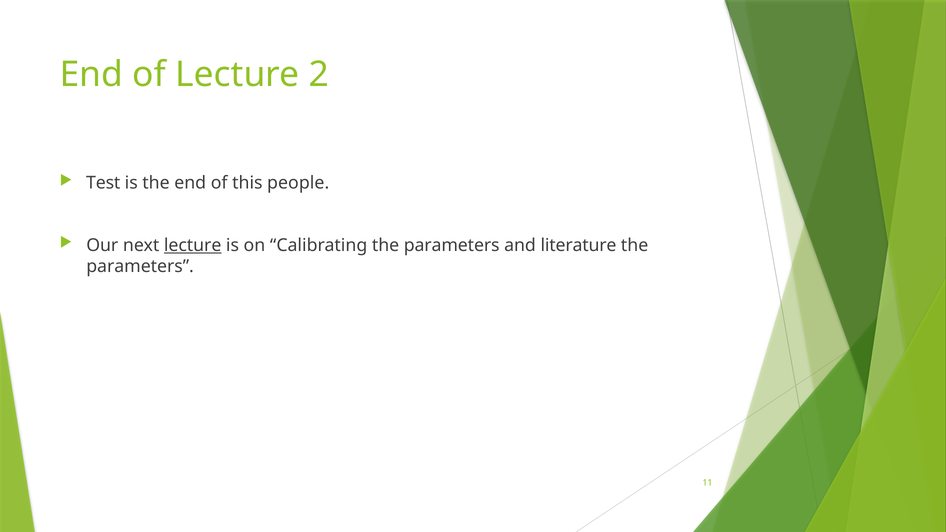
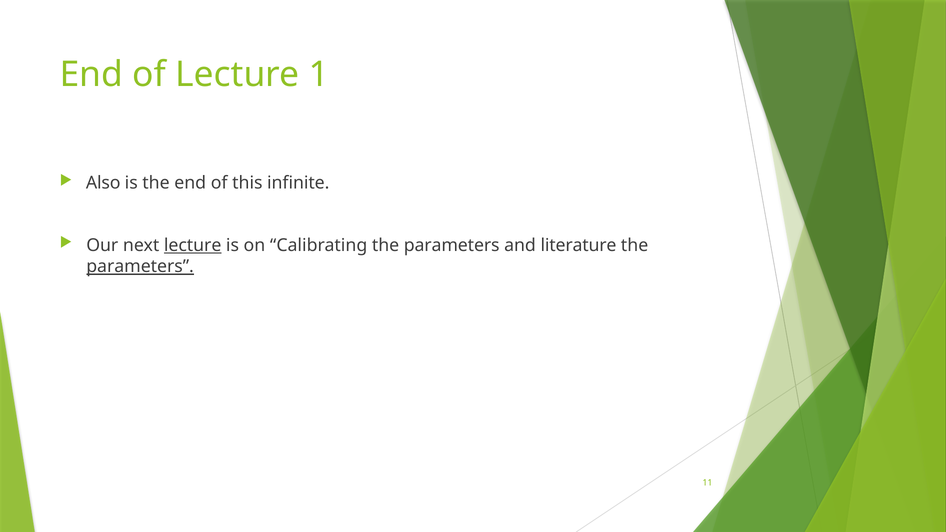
2: 2 -> 1 (319, 75)
Test: Test -> Also (103, 183)
people: people -> infinite (298, 183)
parameters underline: none -> present (140, 267)
